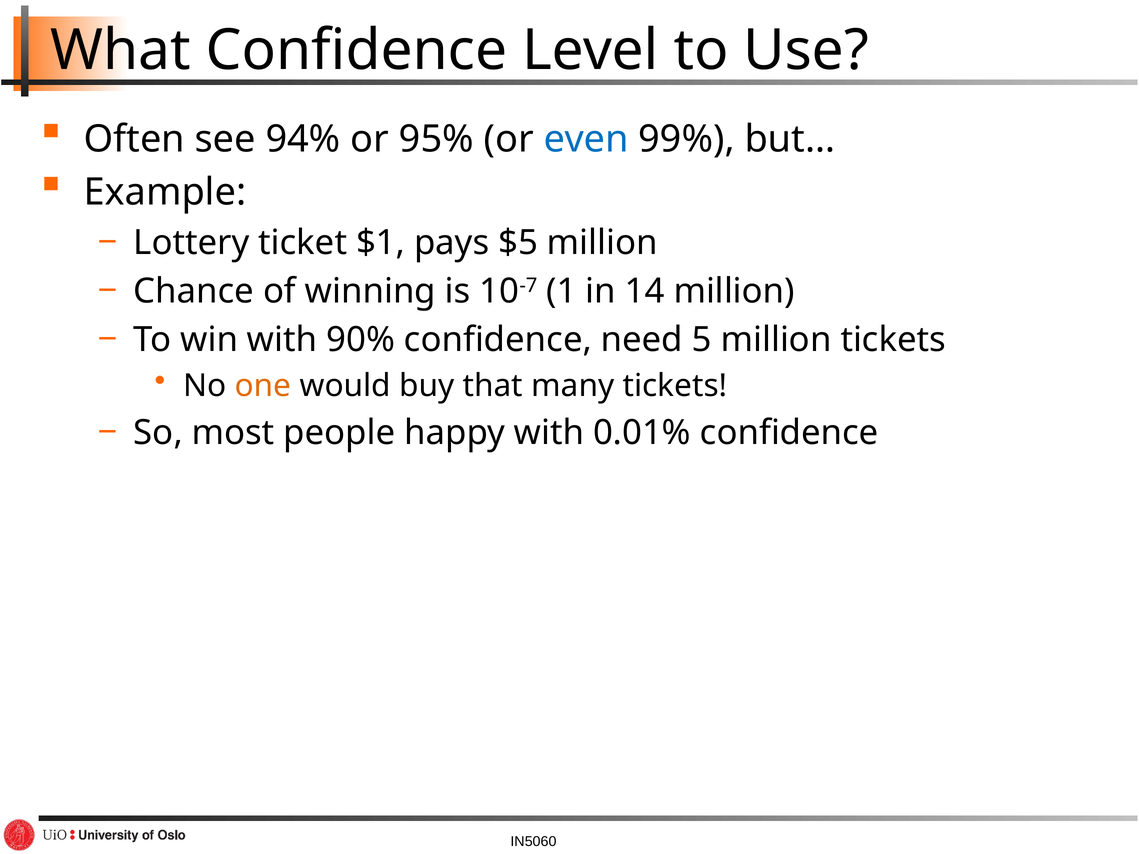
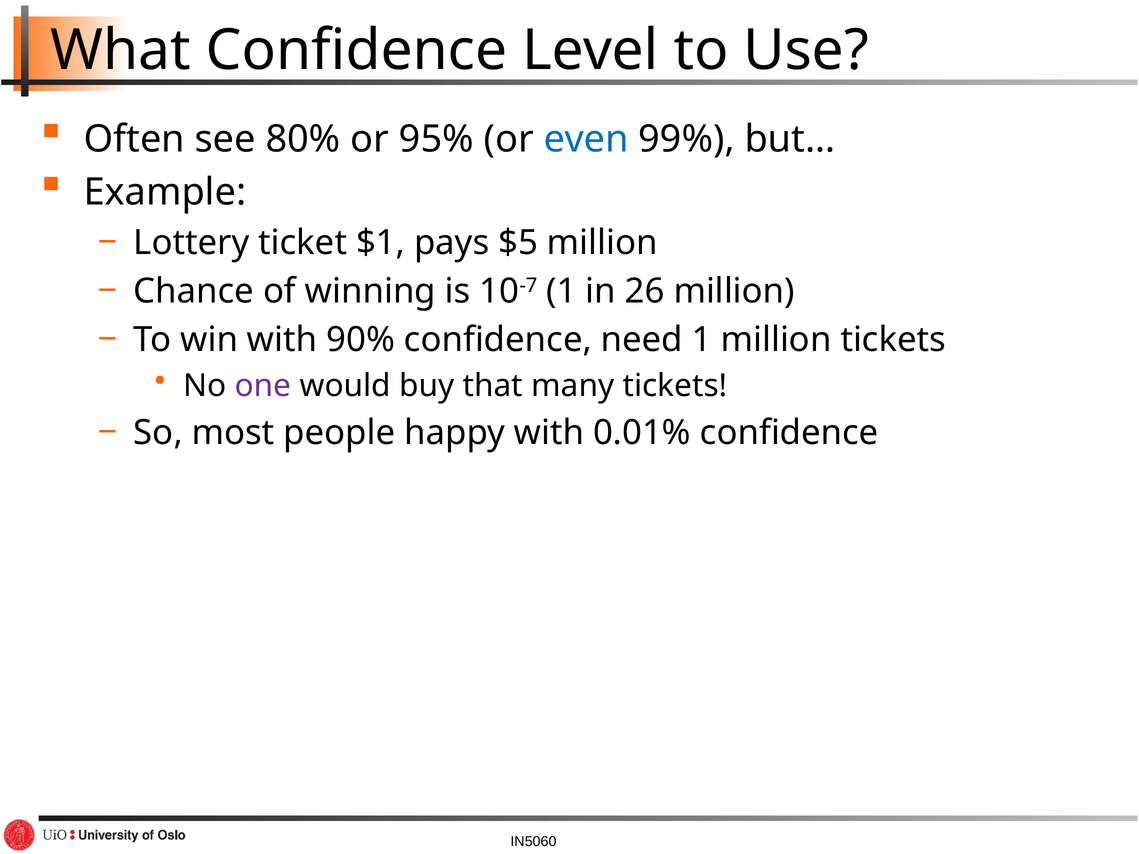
94%: 94% -> 80% (303, 139)
14: 14 -> 26 (645, 291)
need 5: 5 -> 1 (702, 340)
one colour: orange -> purple (263, 386)
